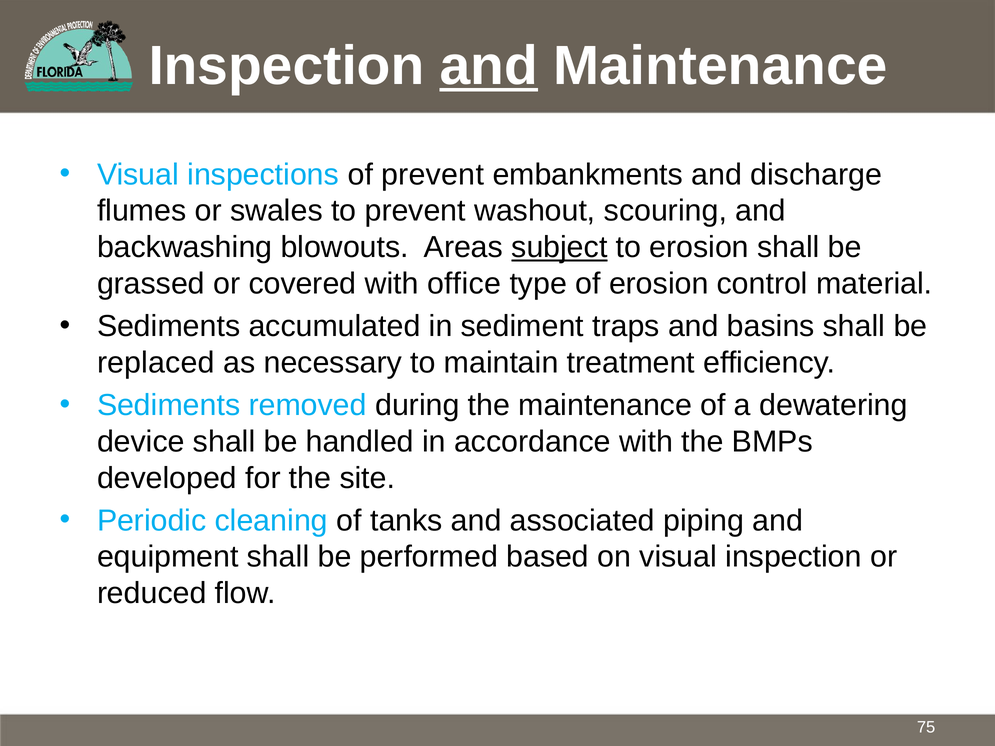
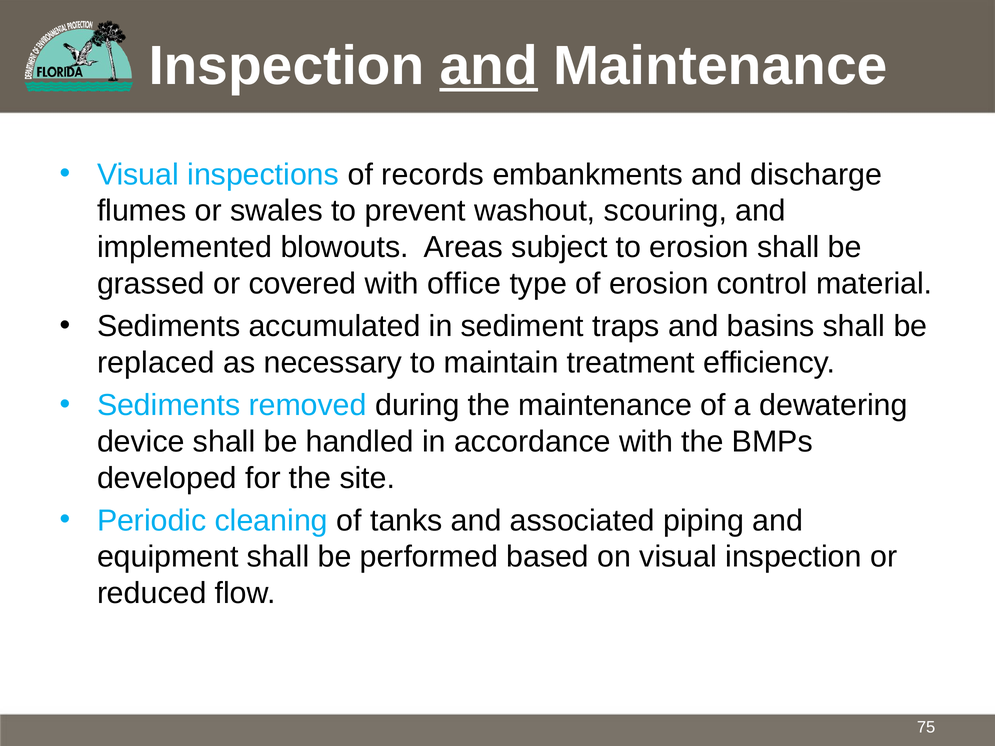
of prevent: prevent -> records (433, 175)
backwashing: backwashing -> implemented (185, 247)
subject underline: present -> none (559, 247)
